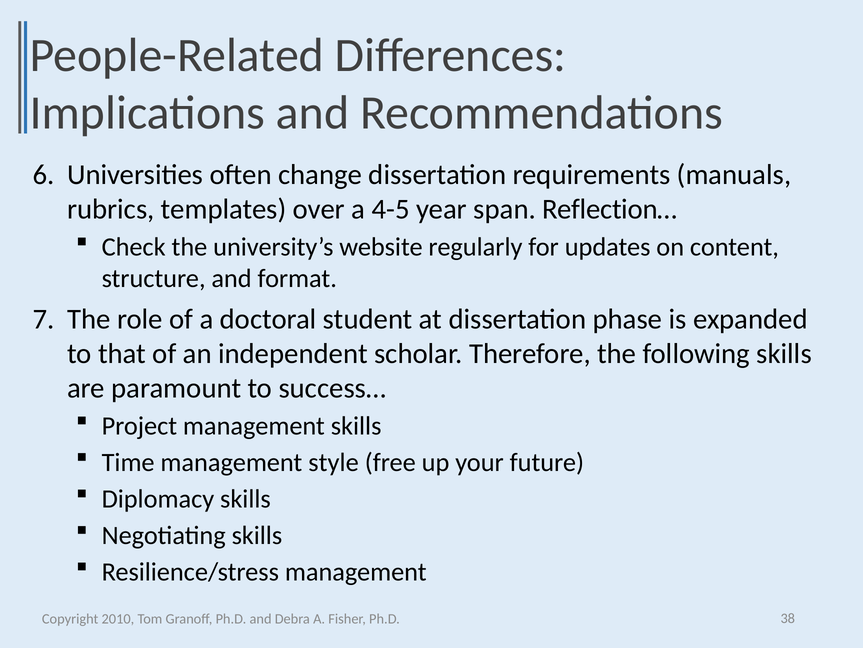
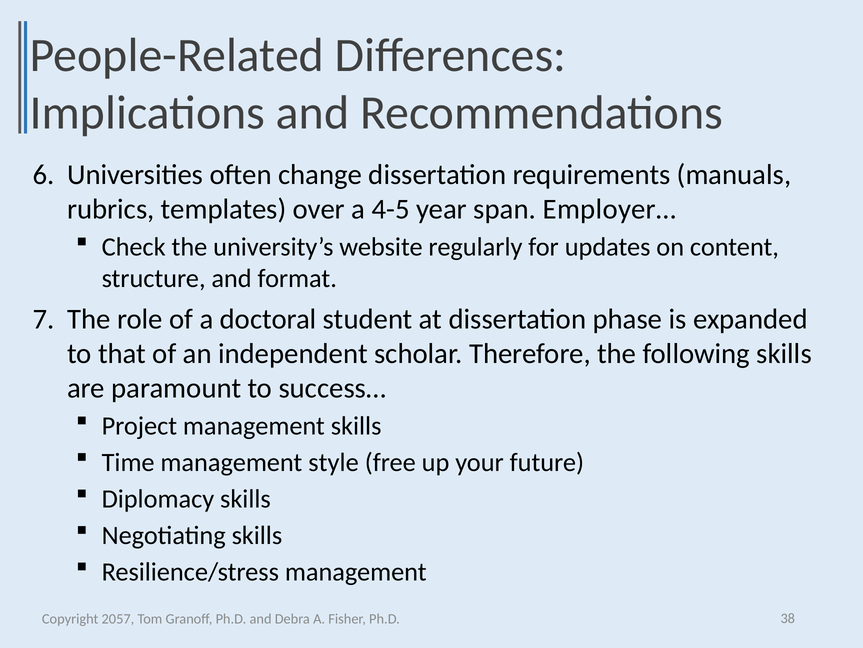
Reflection…: Reflection… -> Employer… (609, 209)
2010: 2010 -> 2057 (118, 618)
